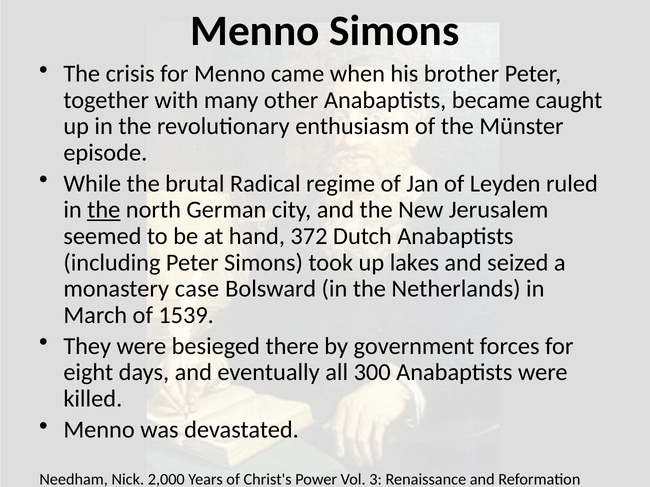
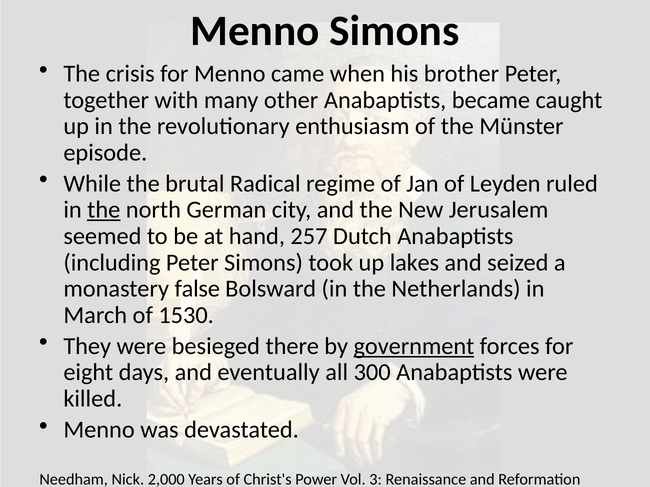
372: 372 -> 257 (309, 236)
case: case -> false (197, 289)
1539: 1539 -> 1530 (186, 316)
government underline: none -> present (414, 346)
